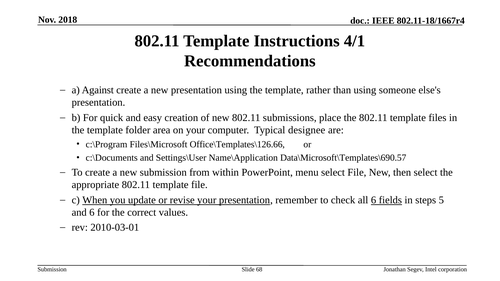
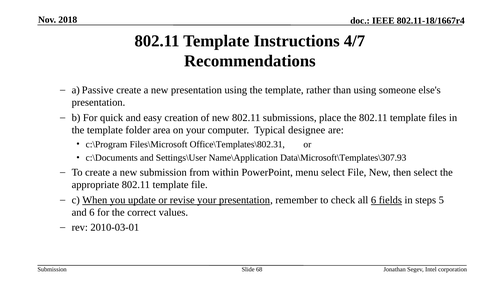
4/1: 4/1 -> 4/7 (354, 41)
Against: Against -> Passive (98, 90)
Office\Templates\126.66: Office\Templates\126.66 -> Office\Templates\802.31 (237, 144)
Data\Microsoft\Templates\690.57: Data\Microsoft\Templates\690.57 -> Data\Microsoft\Templates\307.93 (343, 158)
